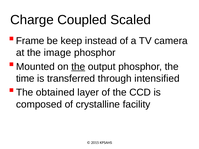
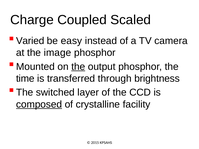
Frame: Frame -> Varied (30, 41)
keep: keep -> easy (71, 41)
intensified: intensified -> brightness (157, 79)
obtained: obtained -> switched (55, 93)
composed underline: none -> present (39, 105)
